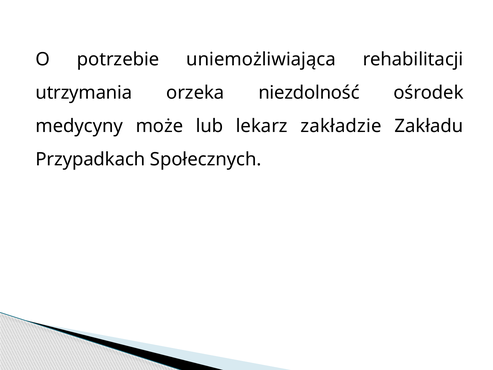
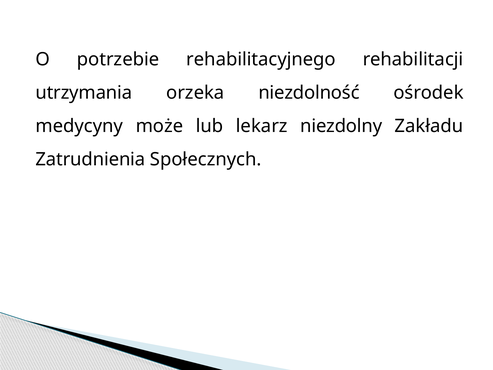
uniemożliwiająca: uniemożliwiająca -> rehabilitacyjnego (261, 59)
zakładzie: zakładzie -> niezdolny (341, 126)
Przypadkach: Przypadkach -> Zatrudnienia (90, 159)
